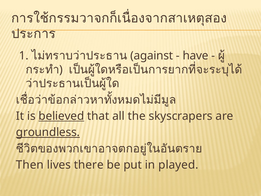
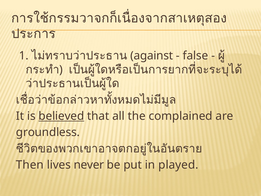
have: have -> false (195, 56)
skyscrapers: skyscrapers -> complained (181, 116)
groundless underline: present -> none (48, 132)
there: there -> never (89, 165)
